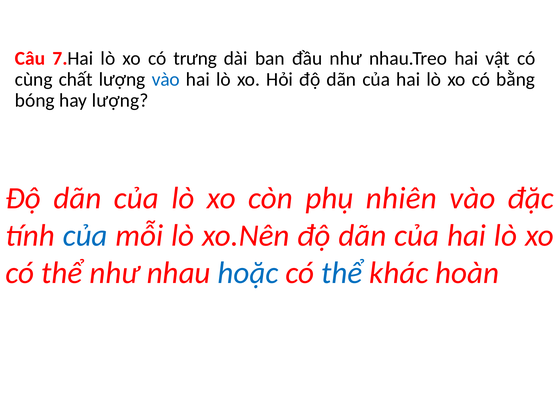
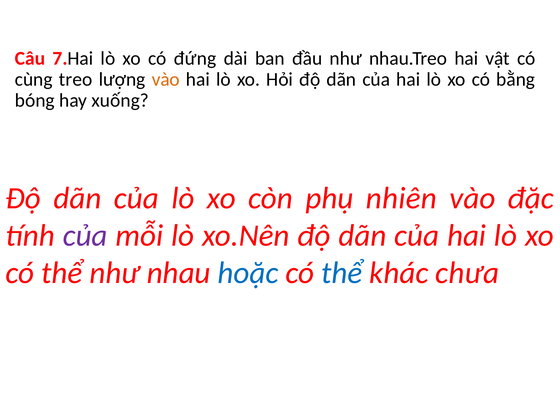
trưng: trưng -> đứng (195, 59)
chất: chất -> treo (76, 80)
vào colour: blue -> orange (166, 80)
hay lượng: lượng -> xuống (120, 101)
của colour: blue -> purple (85, 236)
hoàn: hoàn -> chưa (467, 273)
